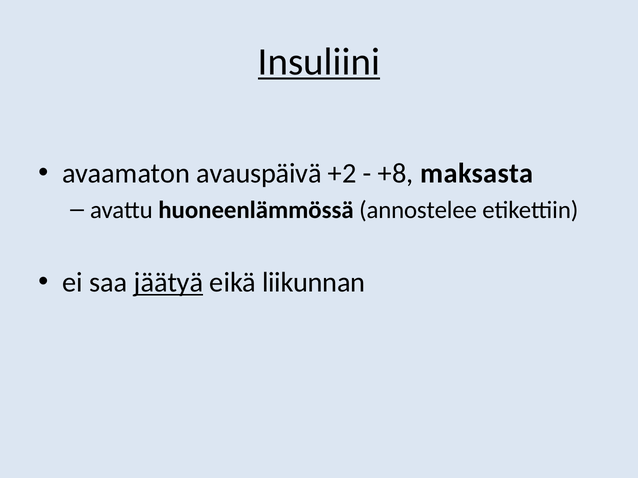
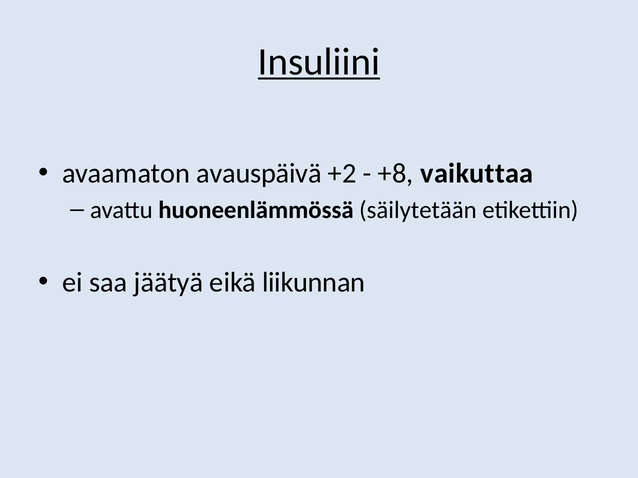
maksasta: maksasta -> vaikuttaa (477, 174)
annostelee: annostelee -> säilytetään (418, 210)
jäätyä underline: present -> none (169, 283)
